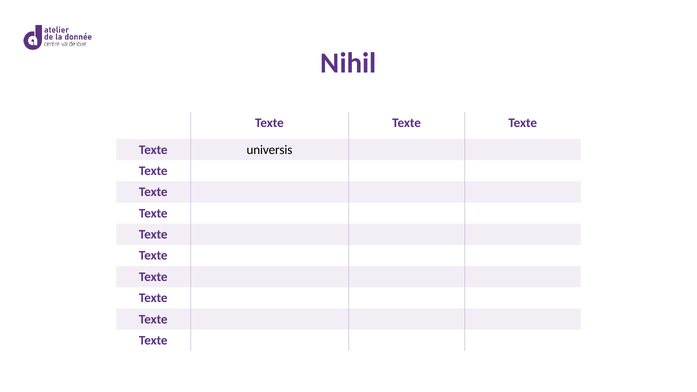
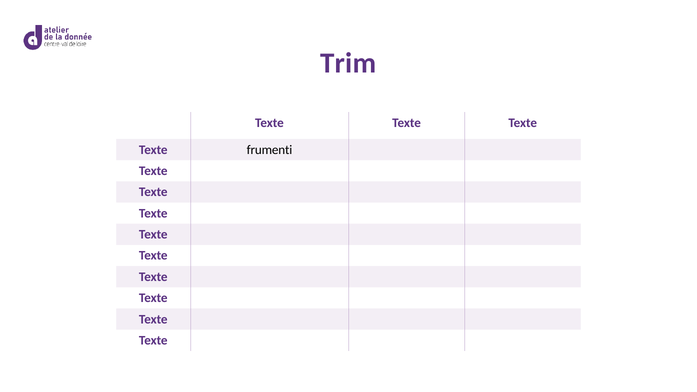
Nihil: Nihil -> Trim (348, 63)
universis: universis -> frumenti (269, 150)
